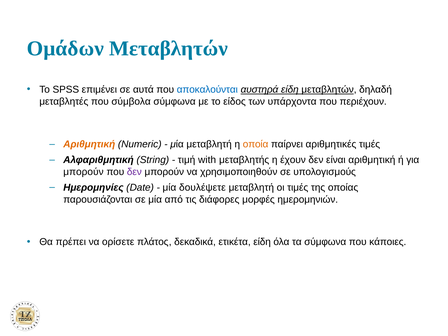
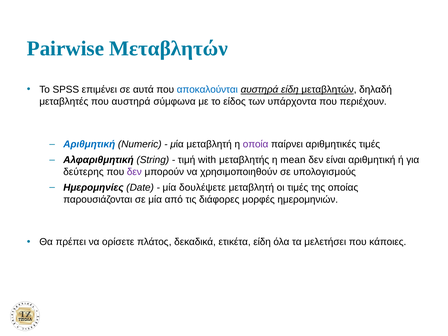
Ομάδων: Ομάδων -> Pairwise (65, 49)
που σύμβολα: σύμβολα -> αυστηρά (131, 101)
Αριθμητική colour: orange -> blue (89, 144)
οποία colour: orange -> purple (256, 144)
έχουν: έχουν -> mean (293, 160)
μπορούν: μπορούν -> δεύτερης (83, 172)
τα σύμφωνα: σύμφωνα -> μελετήσει (325, 242)
